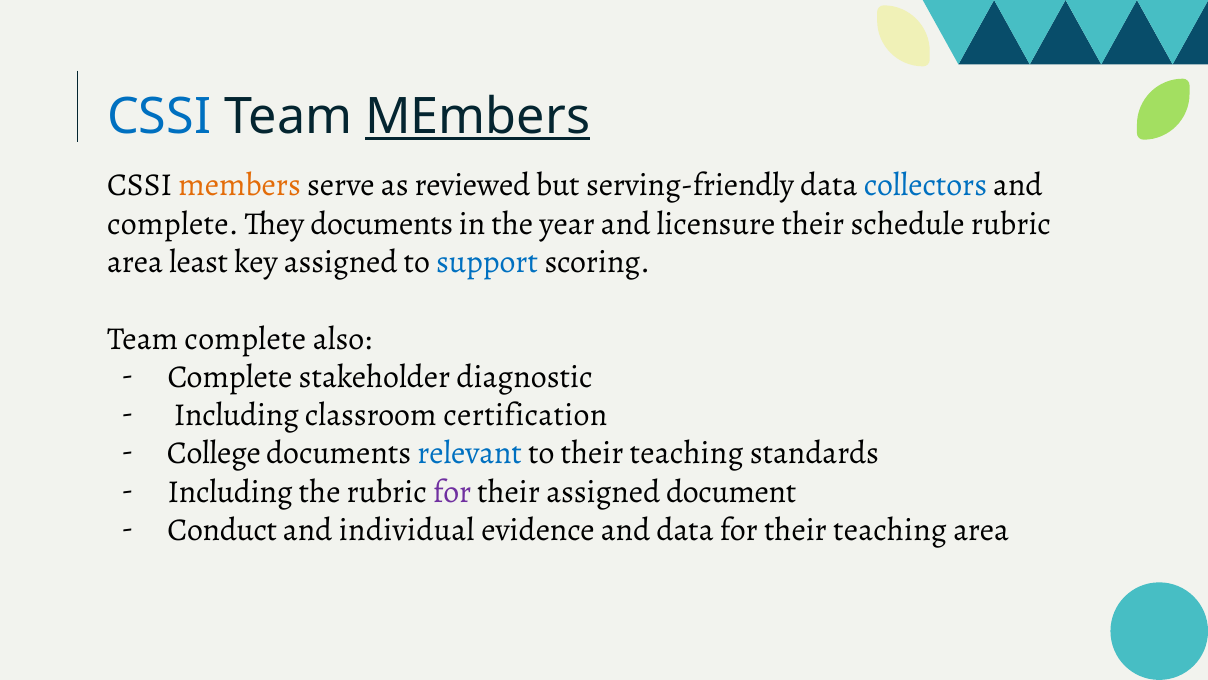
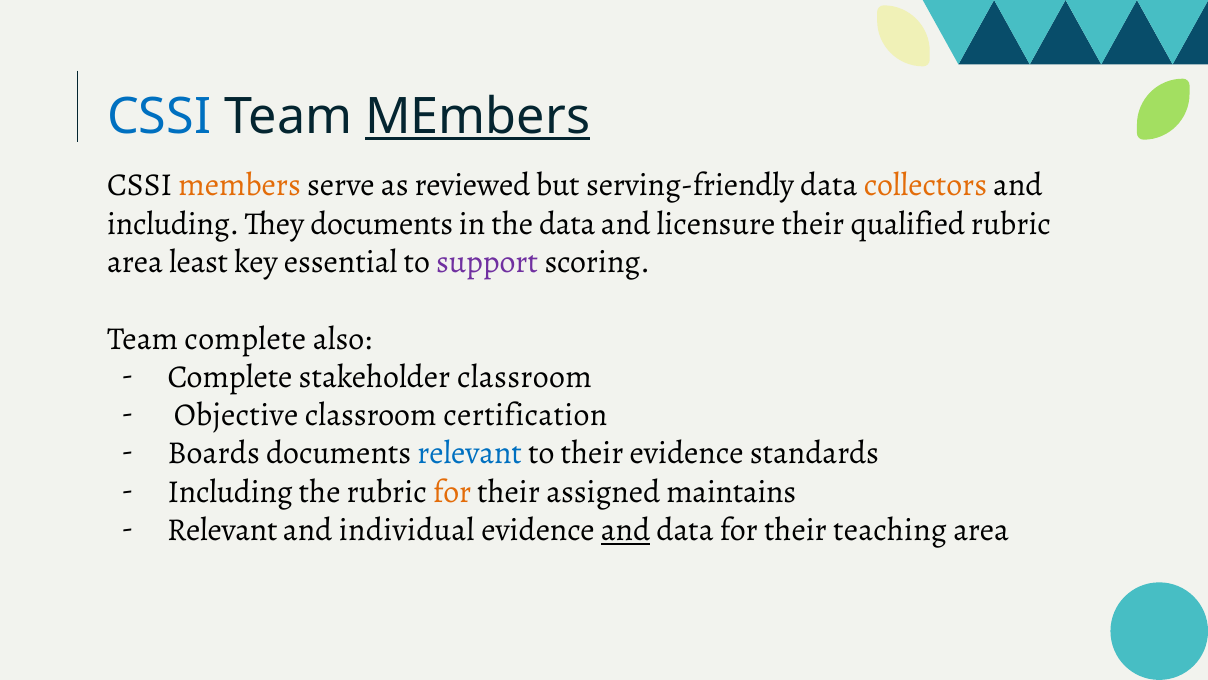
collectors colour: blue -> orange (925, 185)
complete: complete -> including (173, 224)
the year: year -> data (567, 224)
schedule: schedule -> qualified (908, 224)
key assigned: assigned -> essential (341, 262)
support colour: blue -> purple (487, 262)
stakeholder diagnostic: diagnostic -> classroom (524, 377)
Including: Including -> Objective (236, 415)
College: College -> Boards (214, 453)
to their teaching: teaching -> evidence (687, 453)
for colour: purple -> orange (452, 491)
document: document -> maintains (731, 491)
Conduct: Conduct -> Relevant (222, 529)
and underline: none -> present (626, 529)
